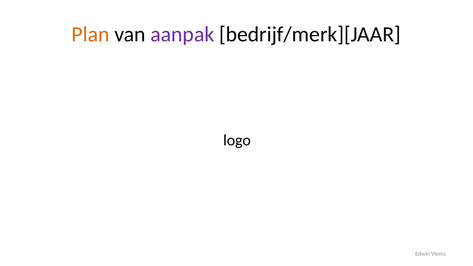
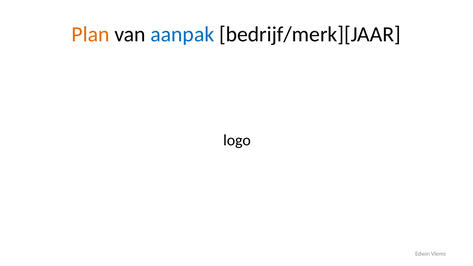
aanpak colour: purple -> blue (182, 34)
